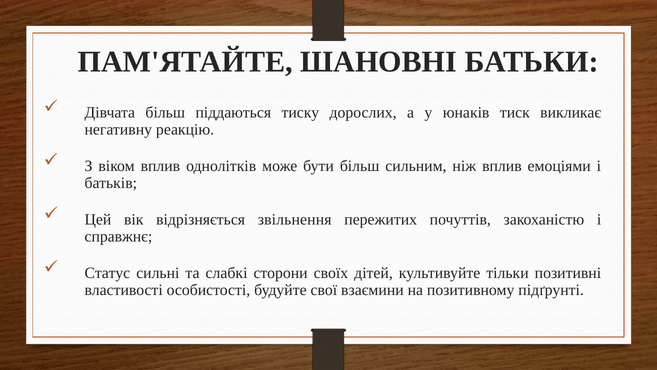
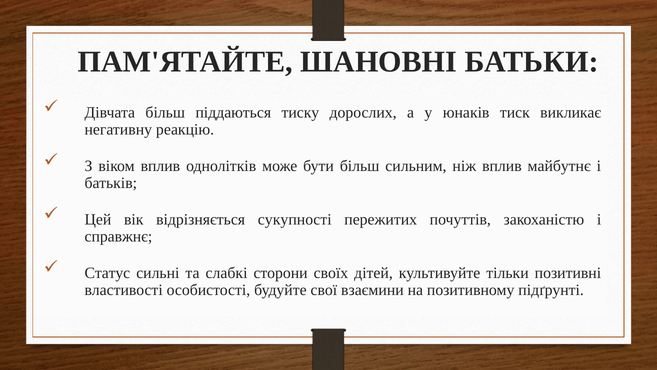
емоціями: емоціями -> майбутнє (559, 166)
звільнення: звільнення -> сукупності (295, 219)
